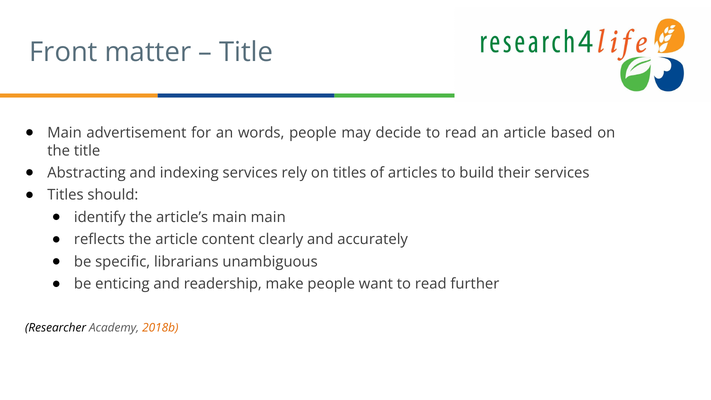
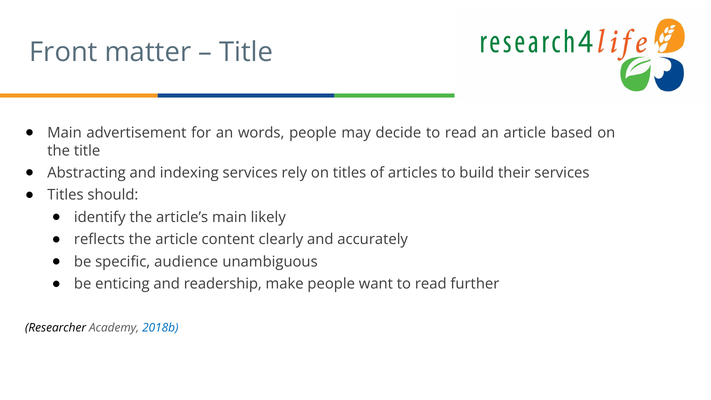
main main: main -> likely (268, 217)
librarians: librarians -> audience (186, 262)
2018b colour: orange -> blue (160, 328)
